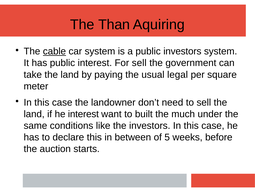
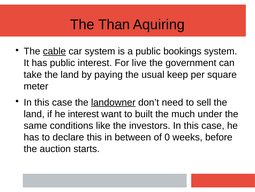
public investors: investors -> bookings (182, 51)
For sell: sell -> live (139, 63)
legal: legal -> keep (178, 74)
landowner underline: none -> present (113, 102)
5: 5 -> 0 (167, 137)
